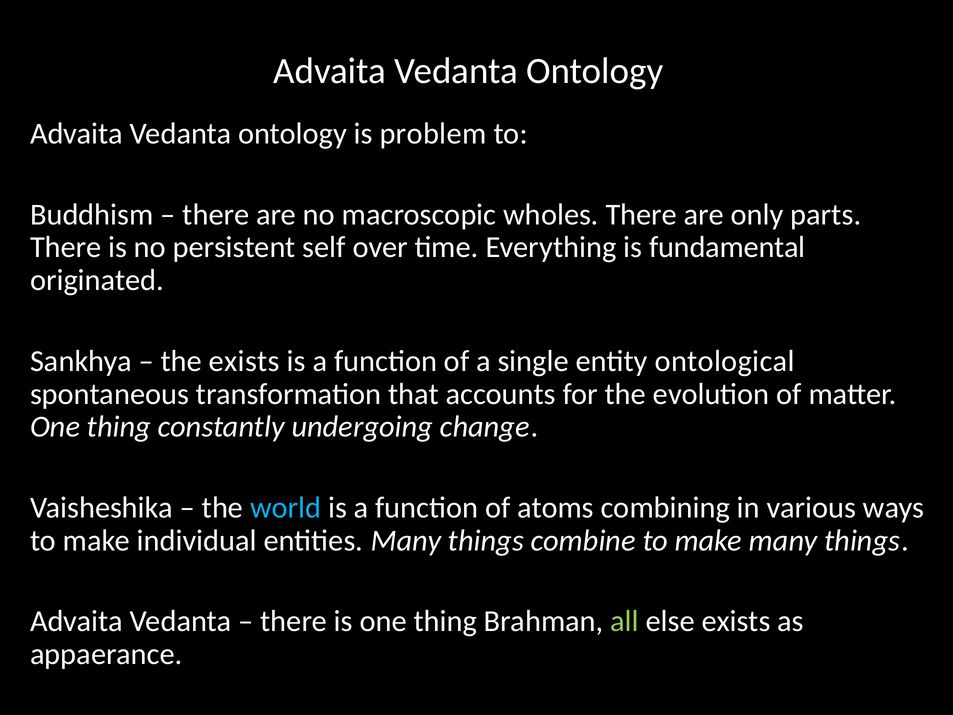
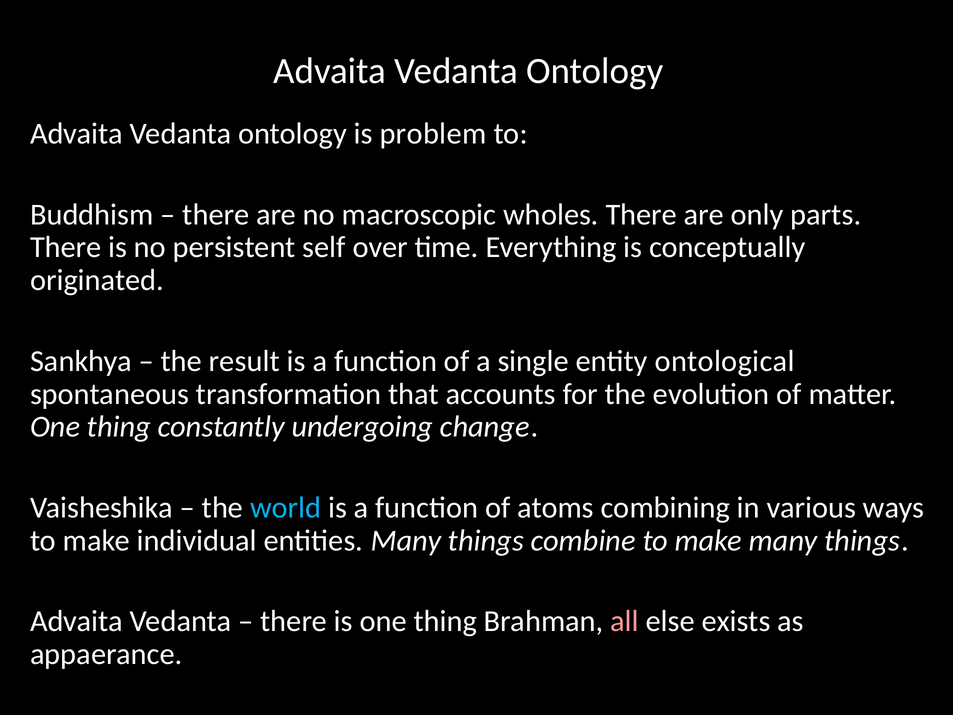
fundamental: fundamental -> conceptually (727, 247)
the exists: exists -> result (244, 361)
all colour: light green -> pink (625, 621)
